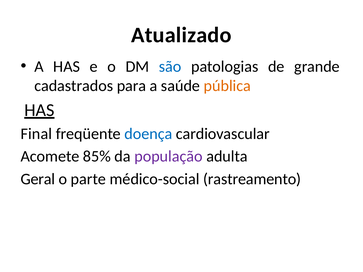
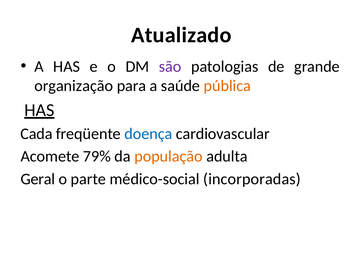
são colour: blue -> purple (170, 67)
cadastrados: cadastrados -> organização (74, 86)
Final: Final -> Cada (36, 134)
85%: 85% -> 79% (97, 157)
população colour: purple -> orange (168, 157)
rastreamento: rastreamento -> incorporadas (252, 179)
